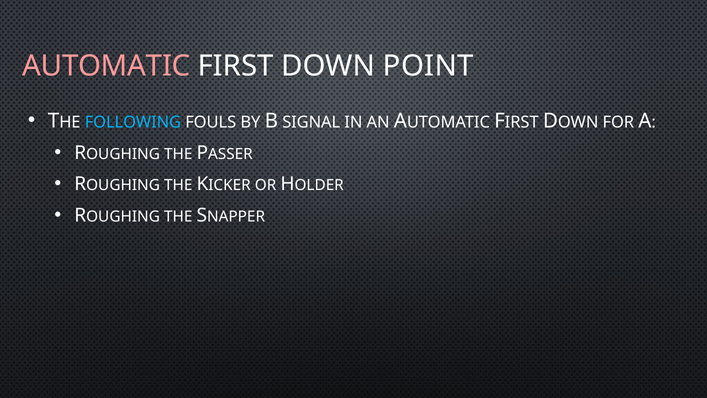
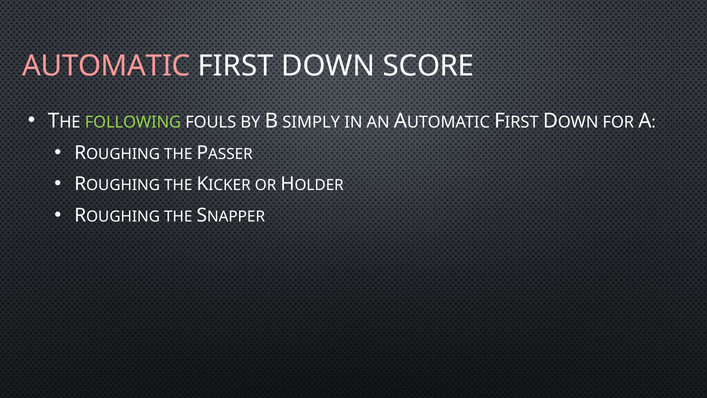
POINT: POINT -> SCORE (429, 66)
FOLLOWING colour: light blue -> light green (133, 122)
SIGNAL: SIGNAL -> SIMPLY (311, 122)
